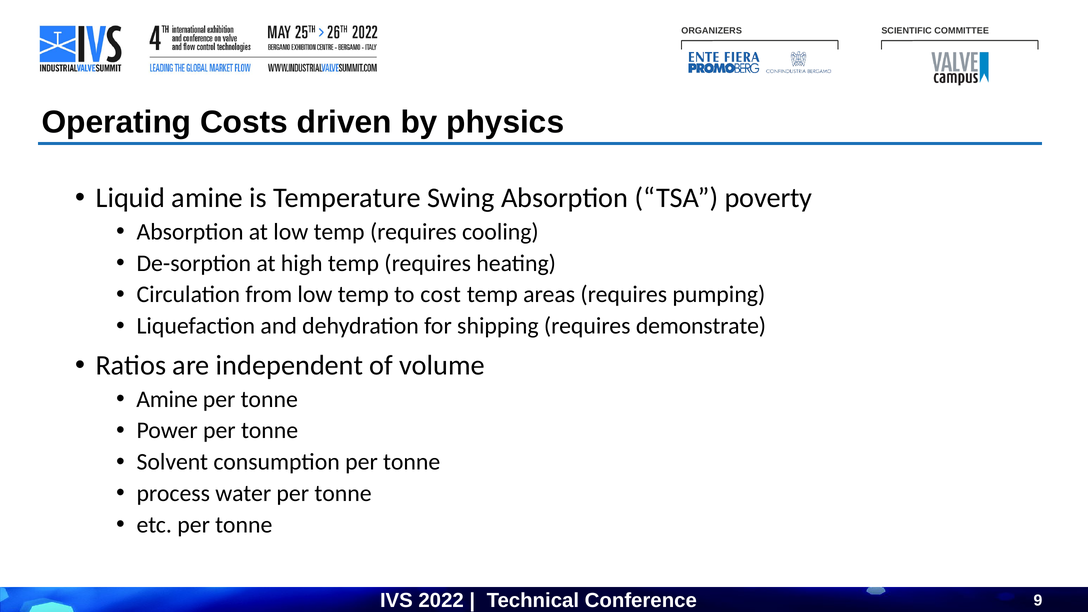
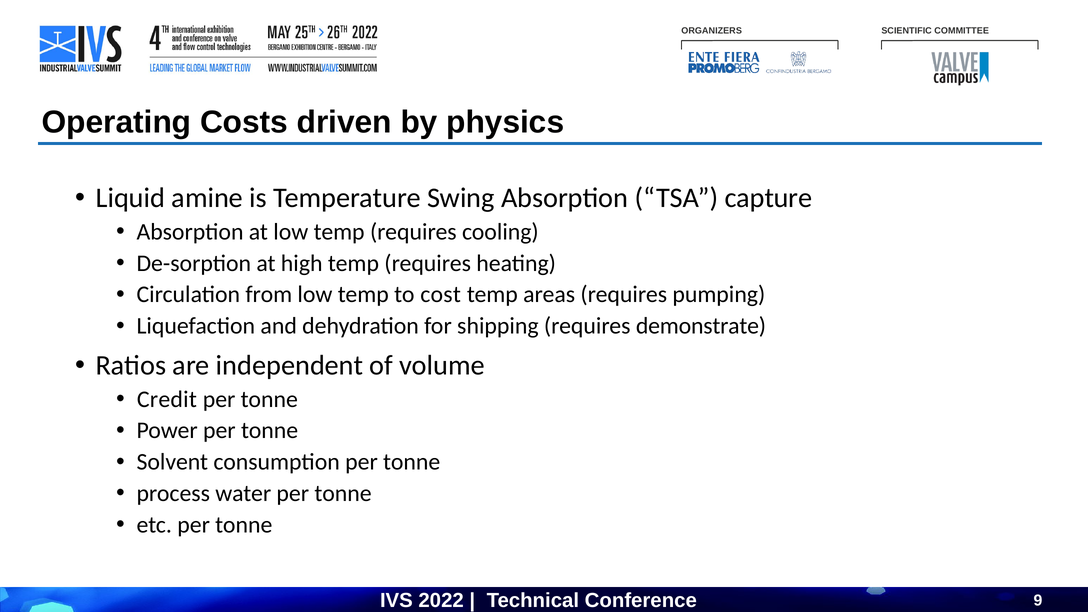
poverty: poverty -> capture (768, 198)
Amine: Amine -> Credit (167, 399)
